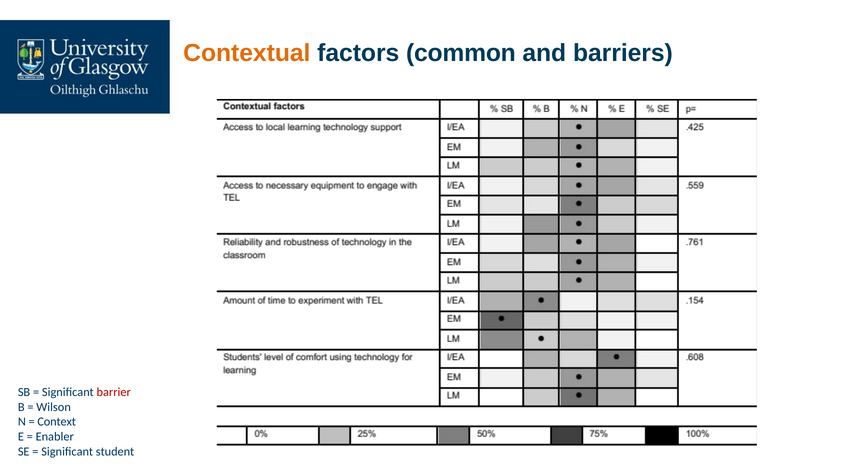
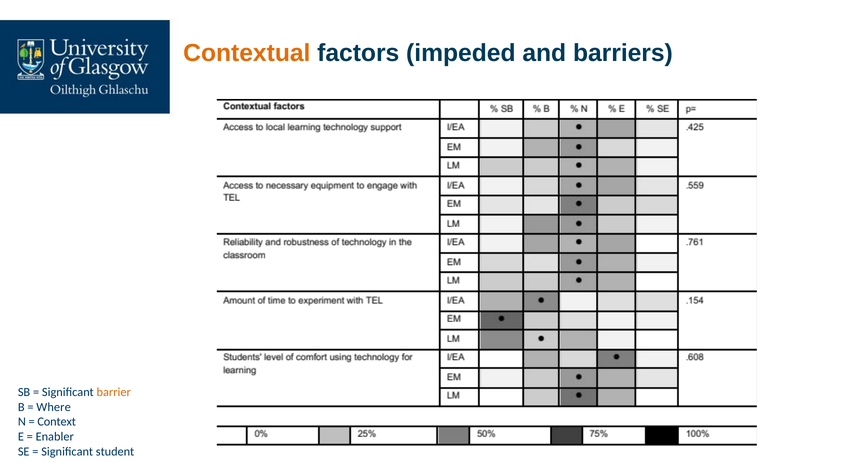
common: common -> impeded (461, 53)
barrier colour: red -> orange (114, 392)
Wilson: Wilson -> Where (54, 407)
